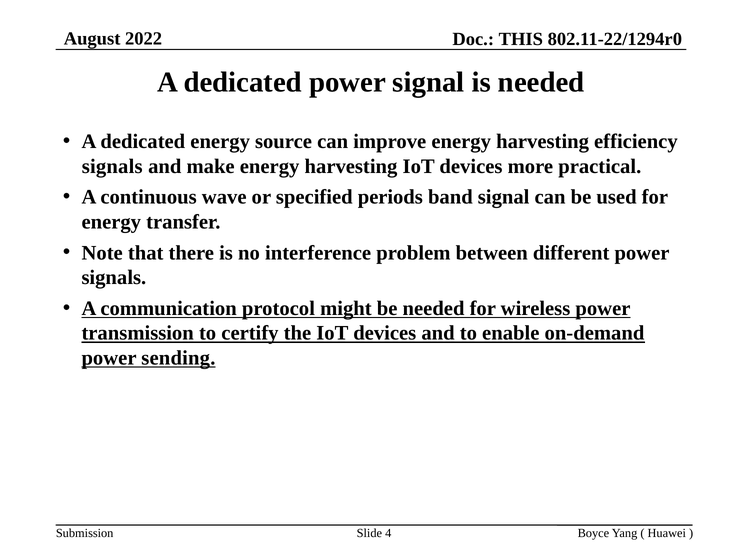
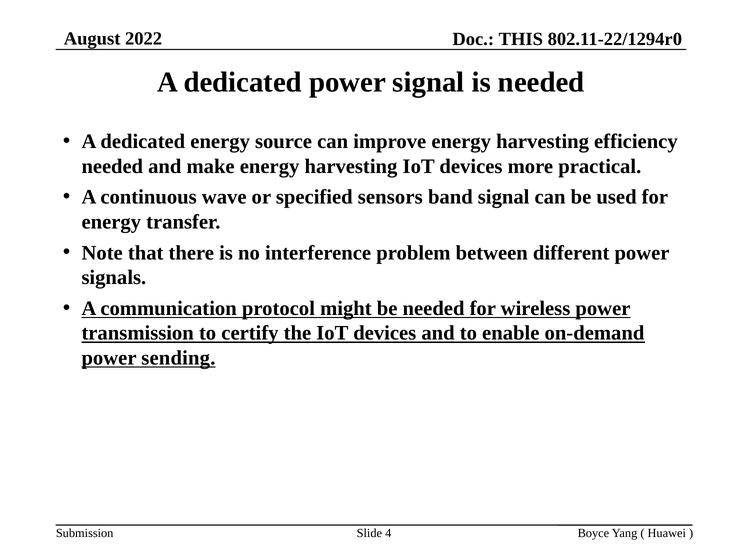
signals: signals -> needed (112, 166)
periods: periods -> sensors (390, 197)
